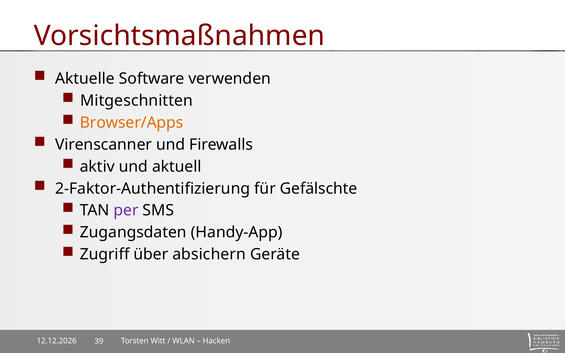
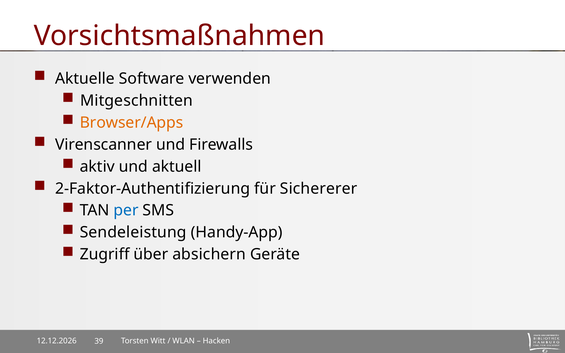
Gefälschte: Gefälschte -> Sichererer (319, 189)
per colour: purple -> blue (126, 211)
Zugangsdaten: Zugangsdaten -> Sendeleistung (133, 233)
